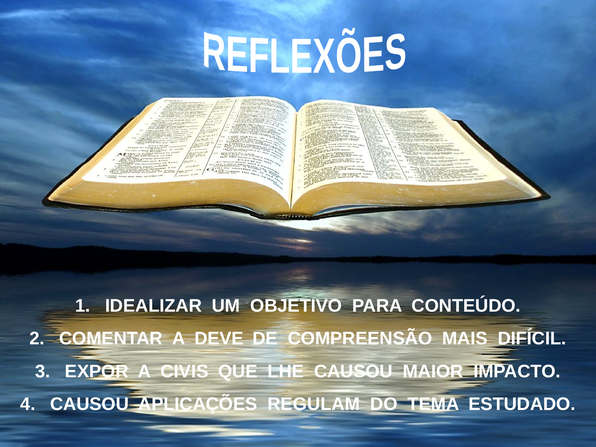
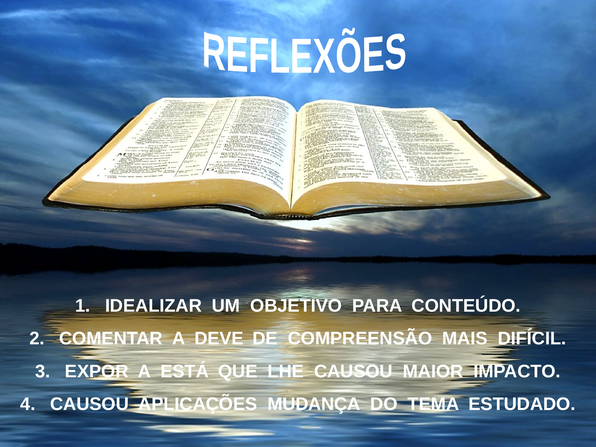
CIVIS: CIVIS -> ESTÁ (185, 371)
REGULAM: REGULAM -> MUDANÇA (314, 404)
